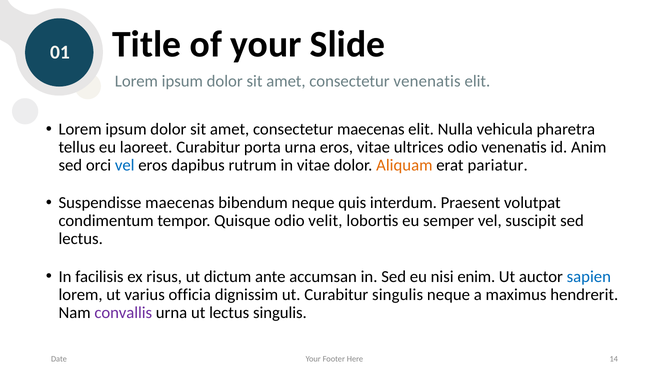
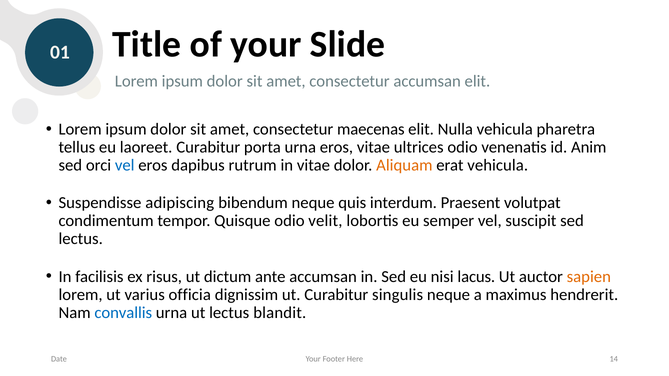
consectetur venenatis: venenatis -> accumsan (427, 81)
erat pariatur: pariatur -> vehicula (498, 165)
Suspendisse maecenas: maecenas -> adipiscing (180, 203)
enim: enim -> lacus (476, 277)
sapien colour: blue -> orange (589, 277)
convallis colour: purple -> blue (123, 313)
lectus singulis: singulis -> blandit (280, 313)
